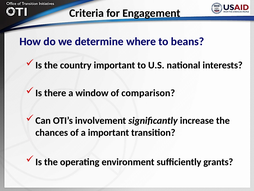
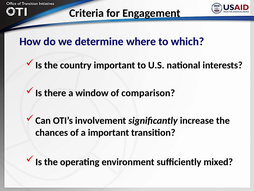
beans: beans -> which (188, 41)
grants: grants -> mixed (218, 162)
